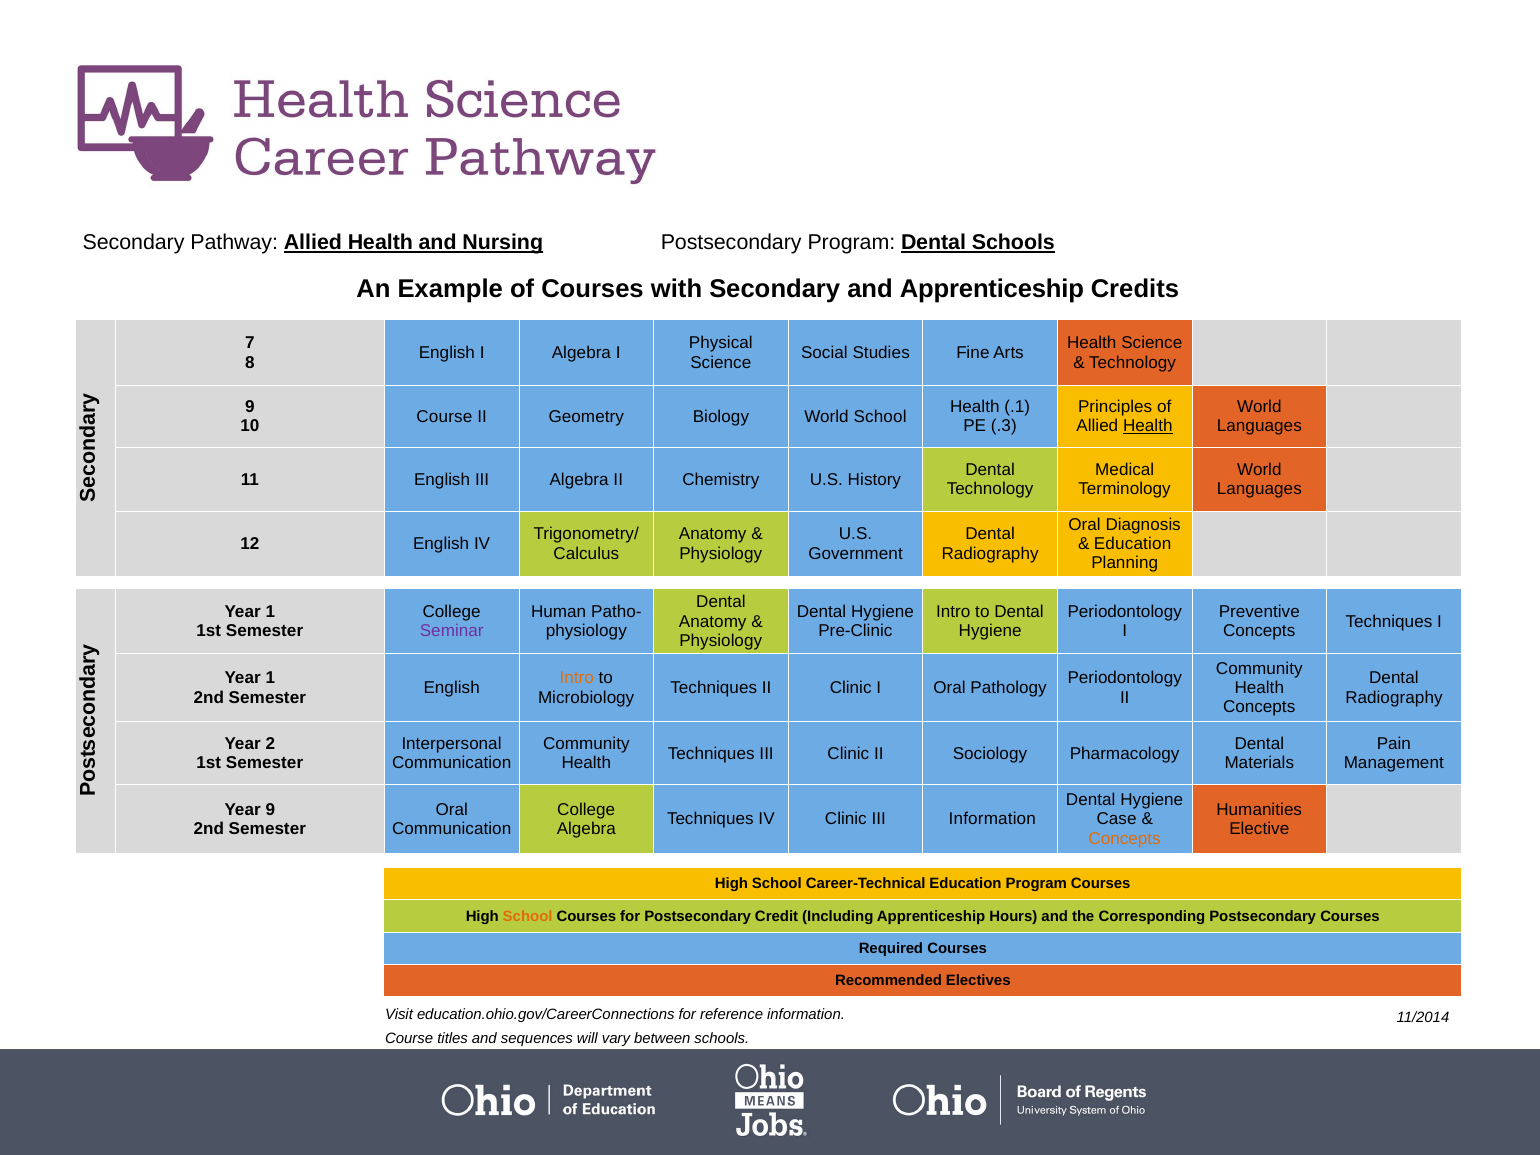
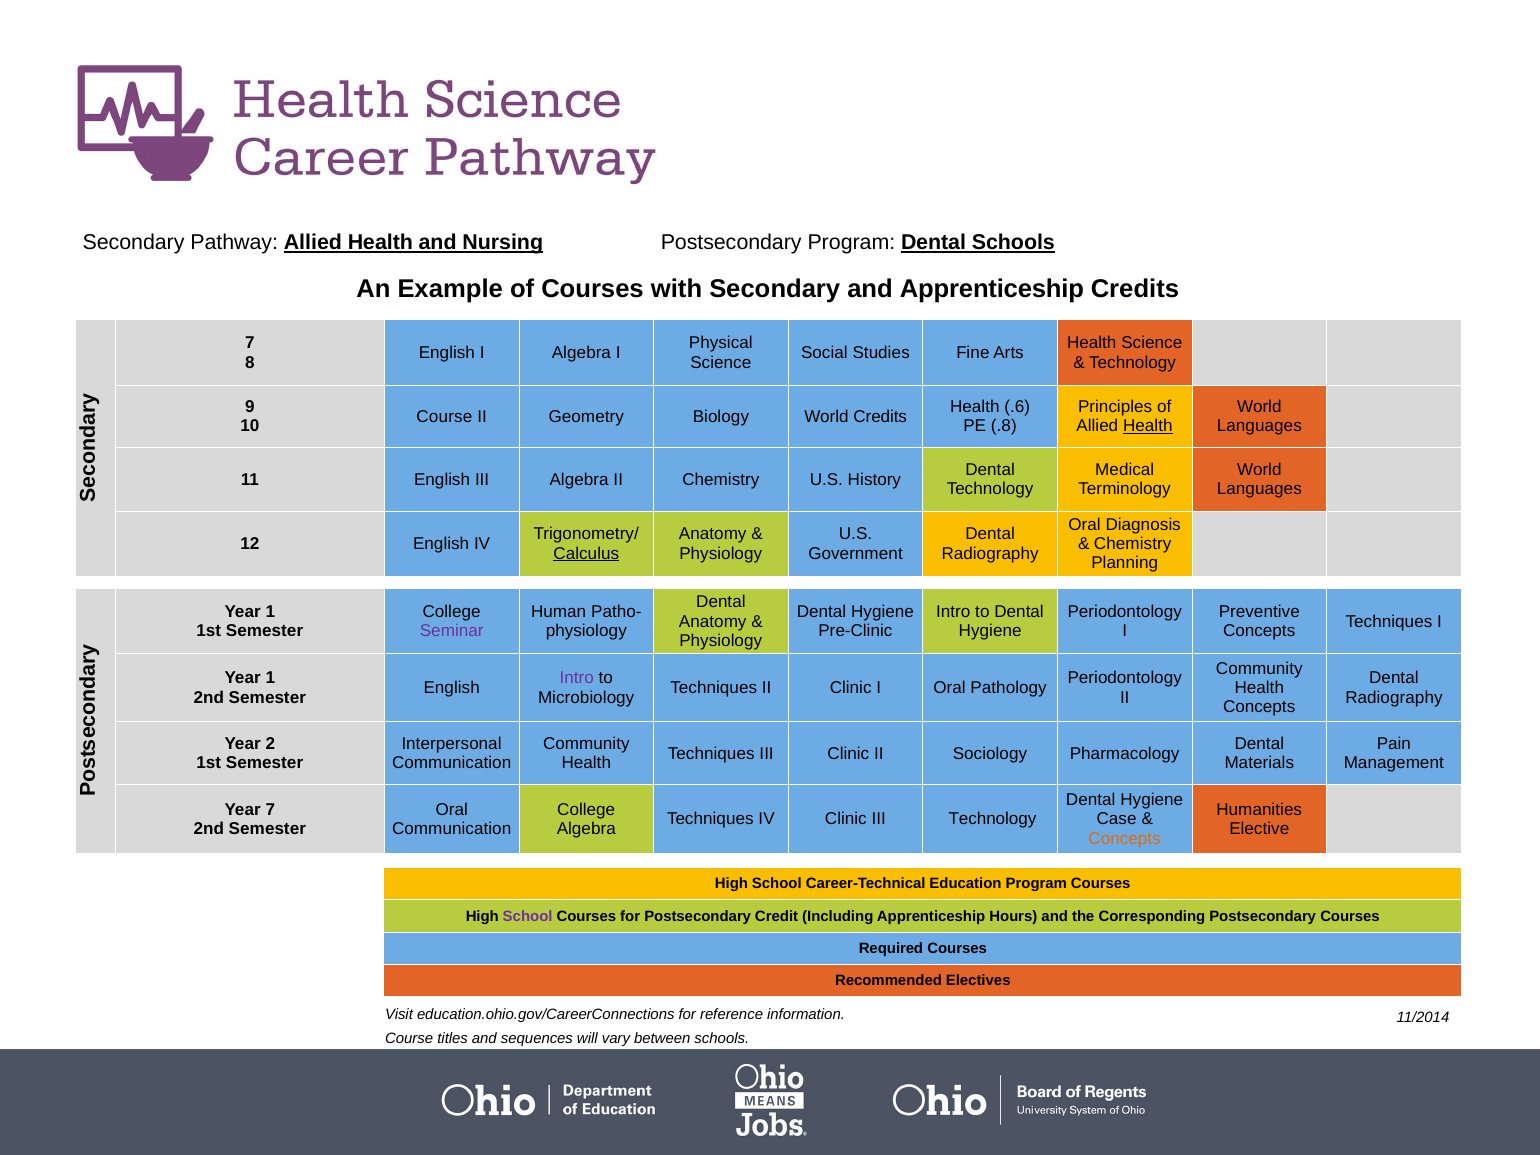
.1: .1 -> .6 (1017, 407)
World School: School -> Credits (880, 417)
.3: .3 -> .8 (1004, 426)
Education: Education -> Chemistry (1133, 544)
Calculus underline: none -> present (586, 553)
Intro colour: orange -> purple (577, 678)
Year 9: 9 -> 7 (270, 810)
III Information: Information -> Technology (992, 819)
School colour: orange -> purple (528, 916)
